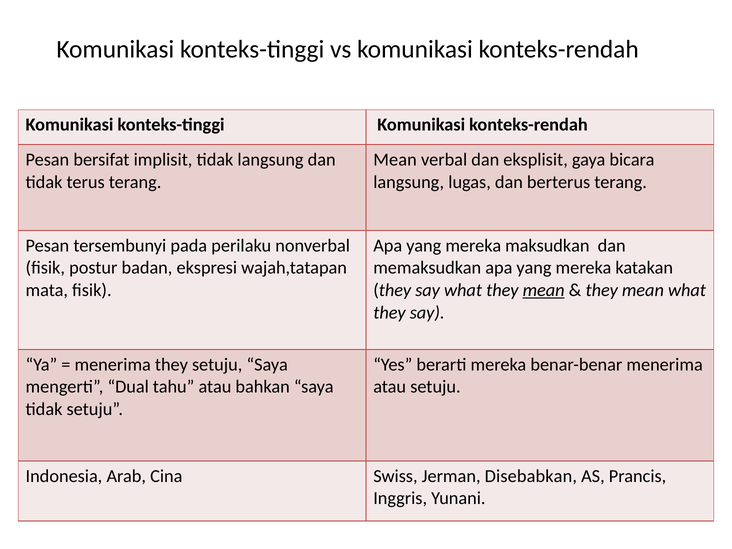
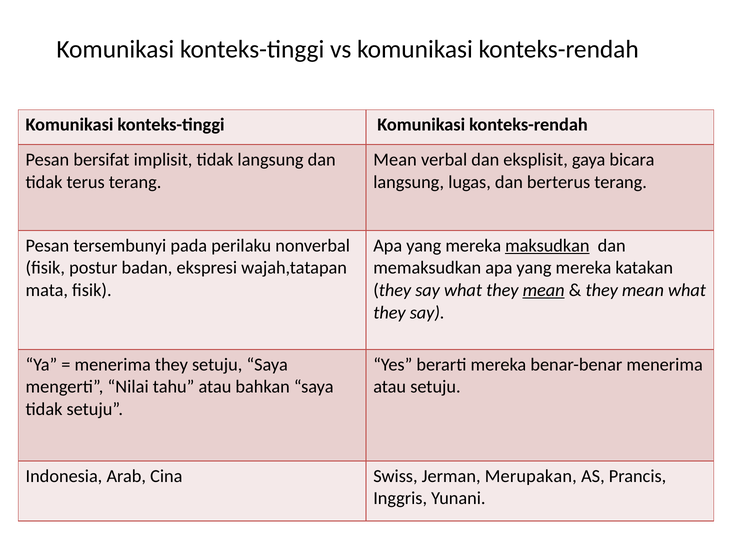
maksudkan underline: none -> present (547, 245)
Dual: Dual -> Nilai (128, 387)
Disebabkan: Disebabkan -> Merupakan (531, 476)
